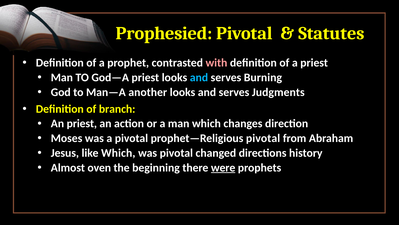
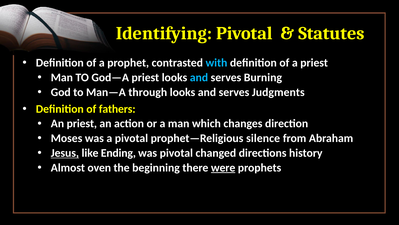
Prophesied: Prophesied -> Identifying (164, 33)
with colour: pink -> light blue (216, 63)
another: another -> through (148, 92)
branch: branch -> fathers (117, 109)
prophet—Religious pivotal: pivotal -> silence (263, 138)
Jesus underline: none -> present (65, 153)
like Which: Which -> Ending (118, 153)
